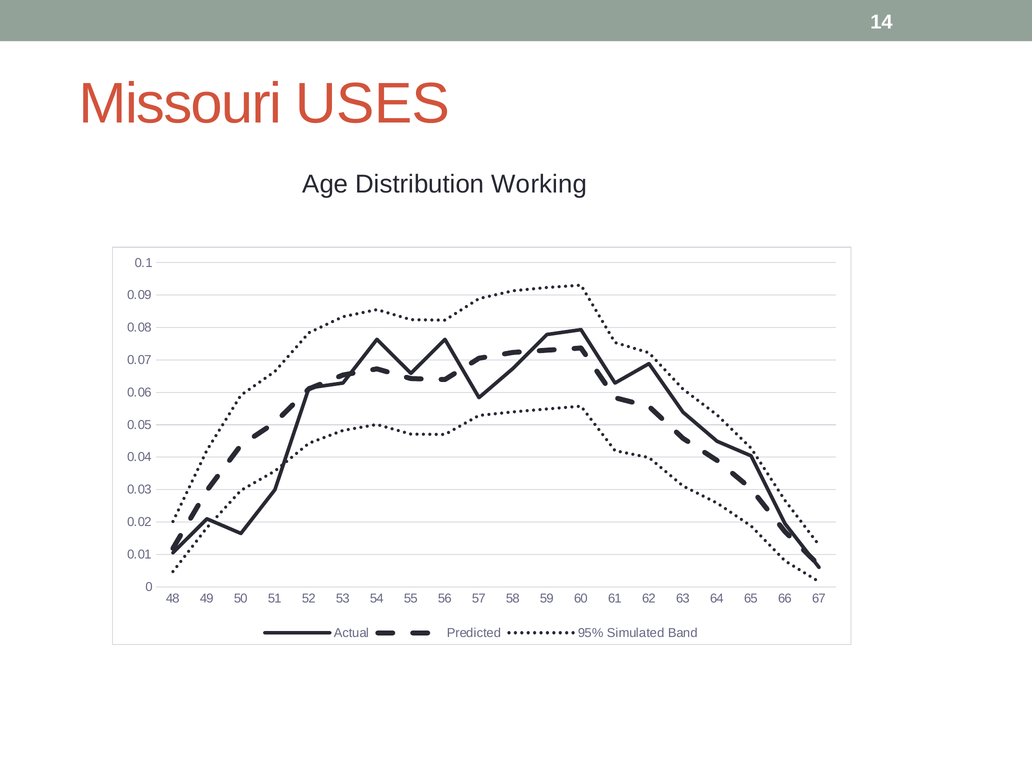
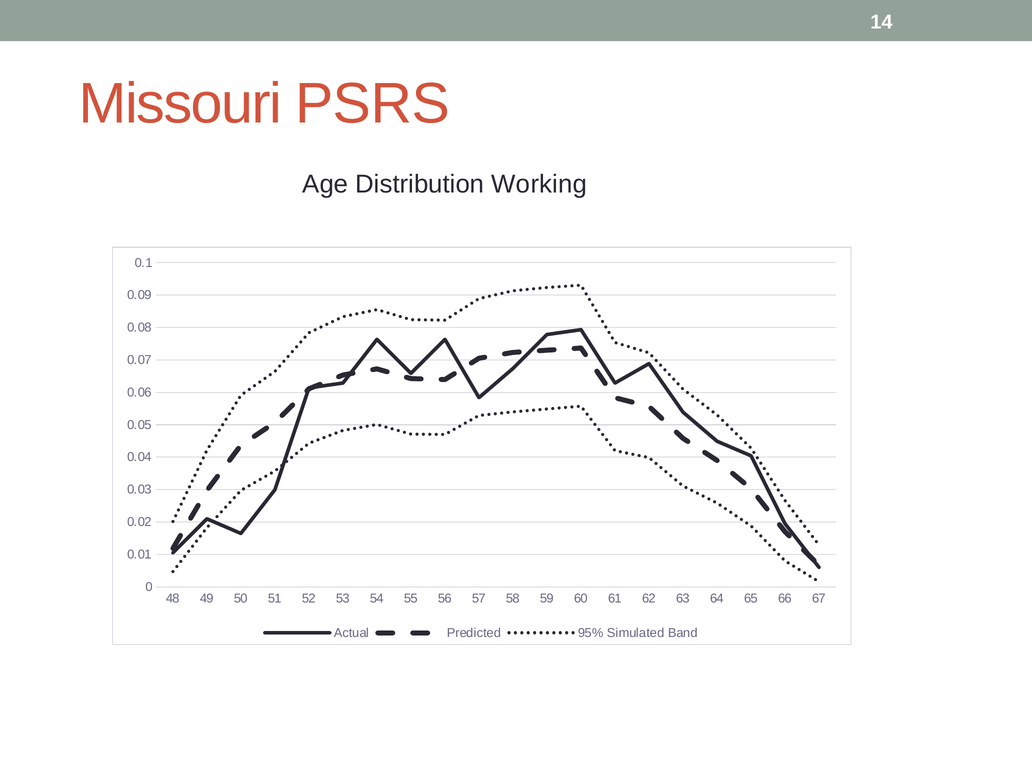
USES: USES -> PSRS (373, 104)
